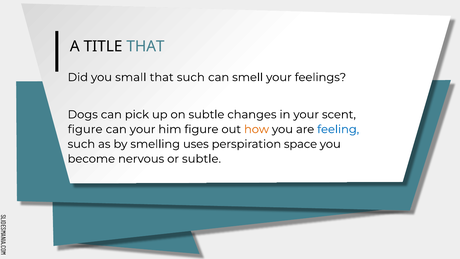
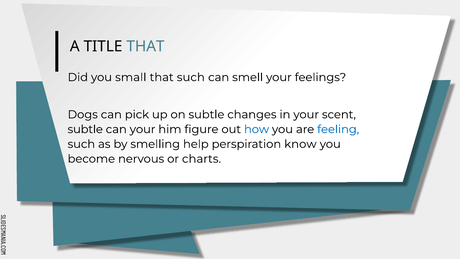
figure: figure -> subtle (85, 129)
how colour: orange -> blue (257, 129)
uses: uses -> help (196, 144)
space: space -> know (300, 144)
or subtle: subtle -> charts (202, 159)
